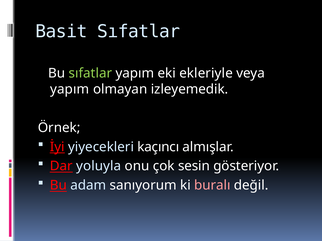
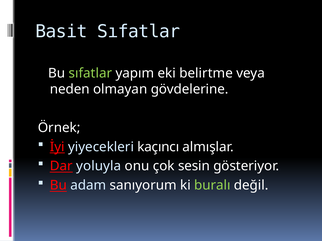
ekleriyle: ekleriyle -> belirtme (206, 73)
yapım: yapım -> neden (70, 89)
izleyemedik: izleyemedik -> gövdelerine (190, 89)
buralı colour: pink -> light green (212, 186)
